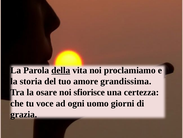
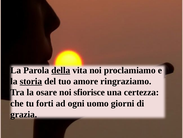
storia underline: none -> present (31, 81)
grandissima: grandissima -> ringraziamo (126, 81)
voce: voce -> forti (45, 103)
